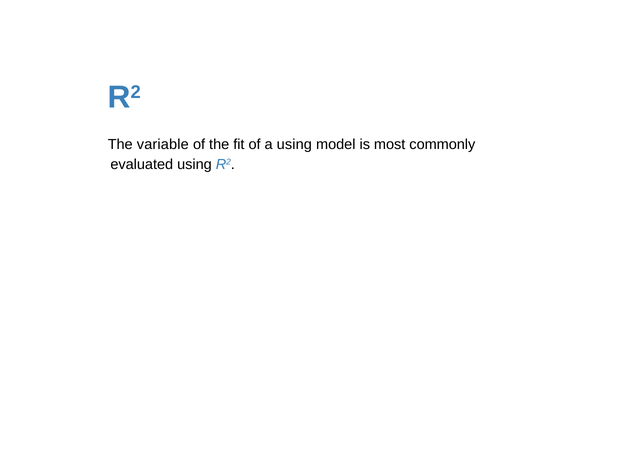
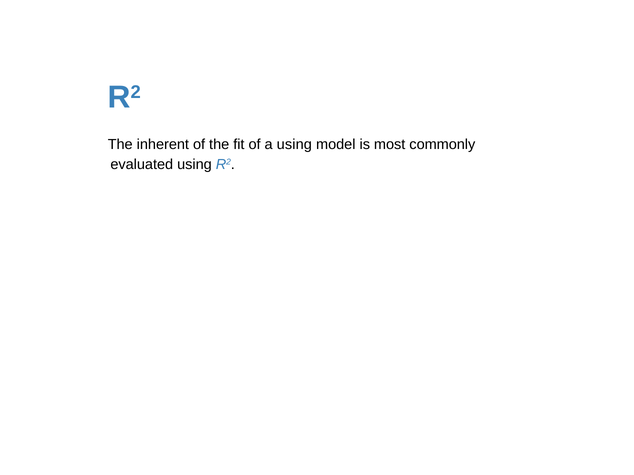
variable: variable -> inherent (163, 144)
